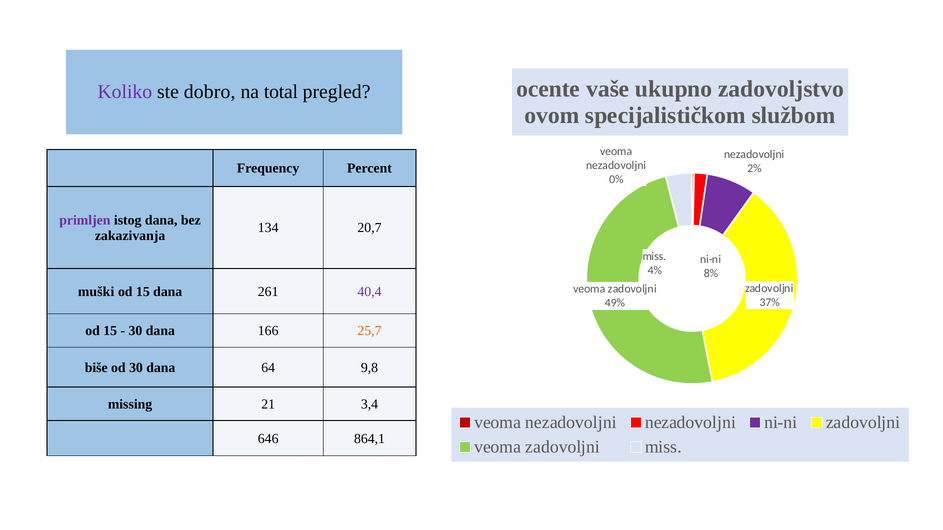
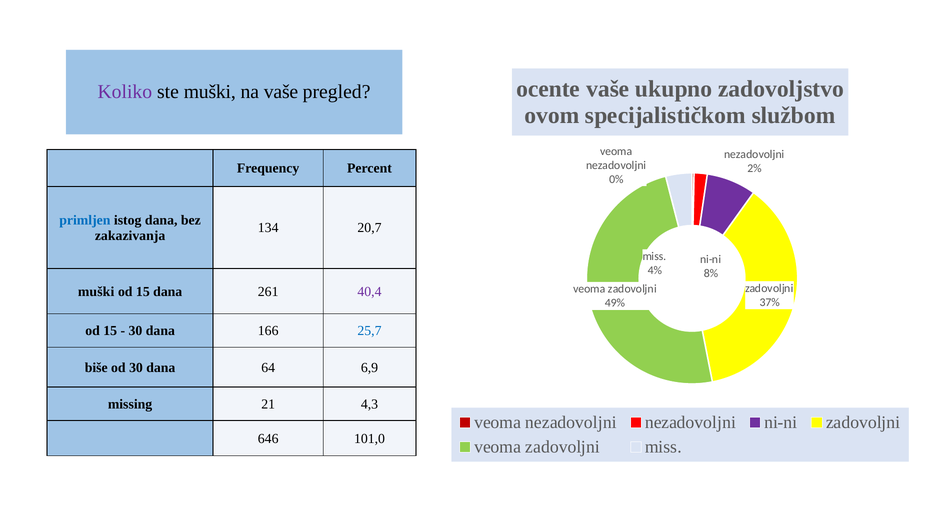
ste dobro: dobro -> muški (210, 92)
na total: total -> vaše (281, 92)
primljen colour: purple -> blue (85, 220)
25,7 colour: orange -> blue (370, 331)
9,8: 9,8 -> 6,9 (369, 368)
3,4: 3,4 -> 4,3 (369, 405)
864,1: 864,1 -> 101,0 (370, 439)
